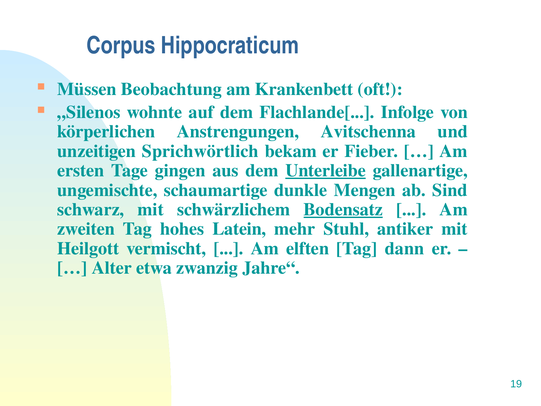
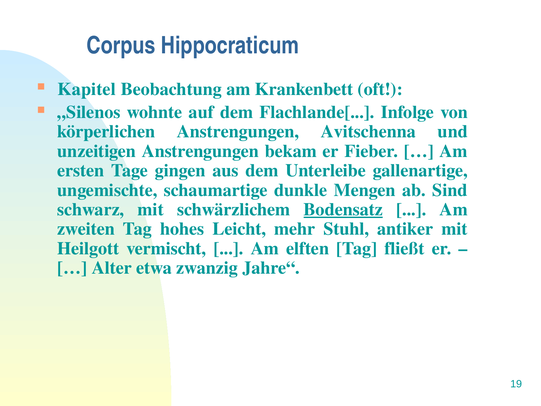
Müssen: Müssen -> Kapitel (87, 89)
unzeitigen Sprichwörtlich: Sprichwörtlich -> Anstrengungen (200, 151)
Unterleibe underline: present -> none (326, 170)
Latein: Latein -> Leicht (239, 229)
dann: dann -> fließt (405, 248)
